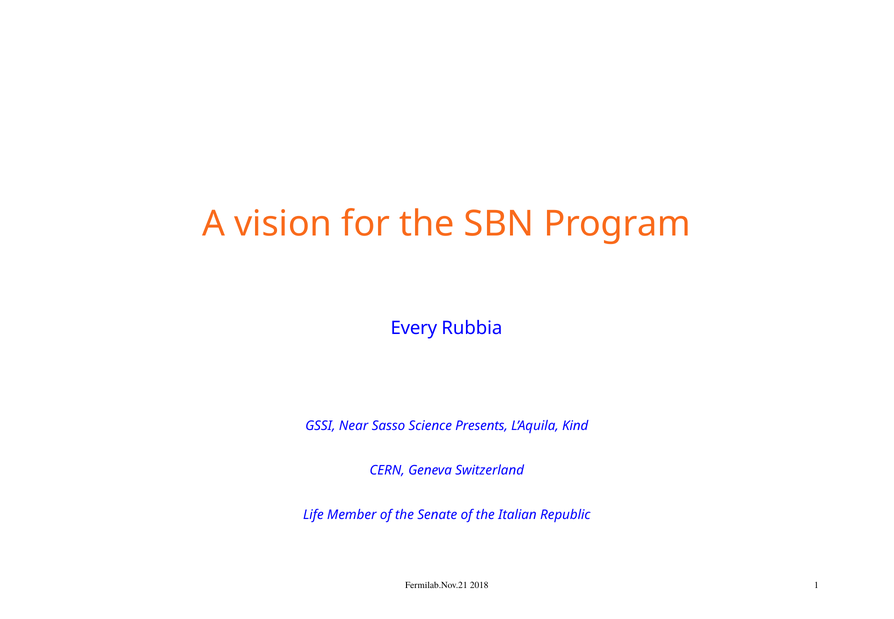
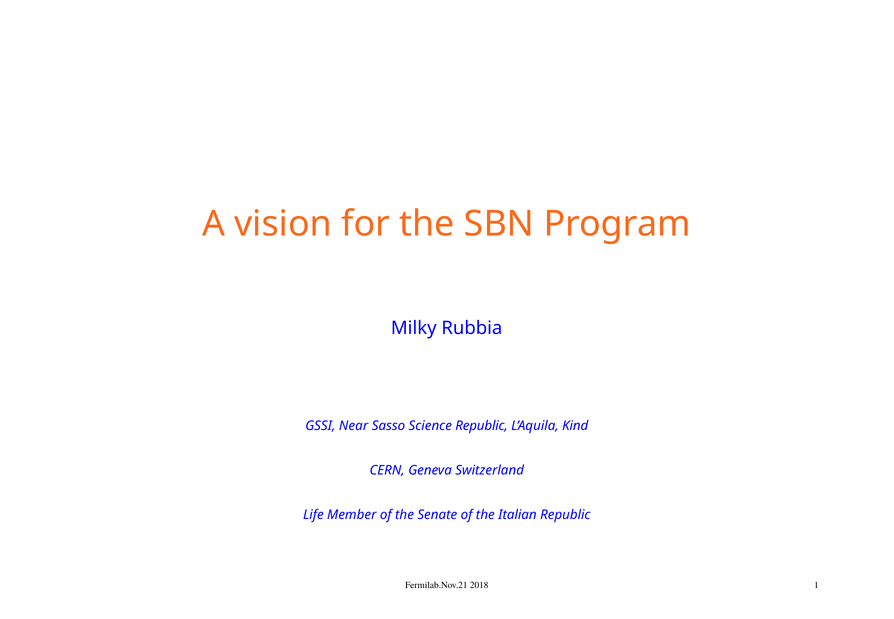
Every: Every -> Milky (414, 328)
Science Presents: Presents -> Republic (482, 426)
